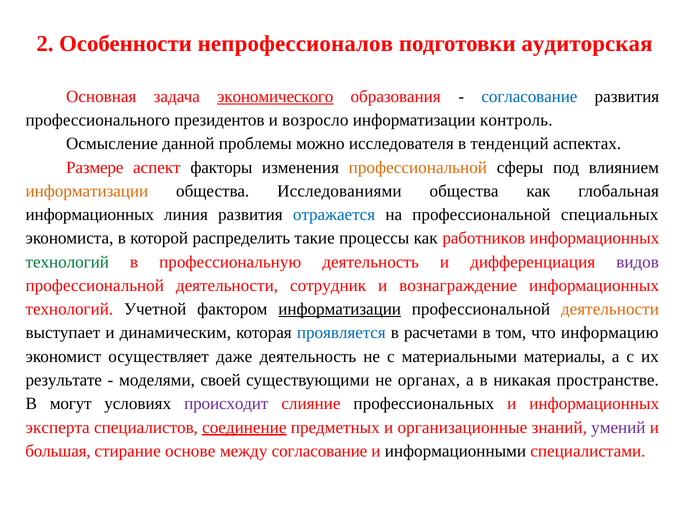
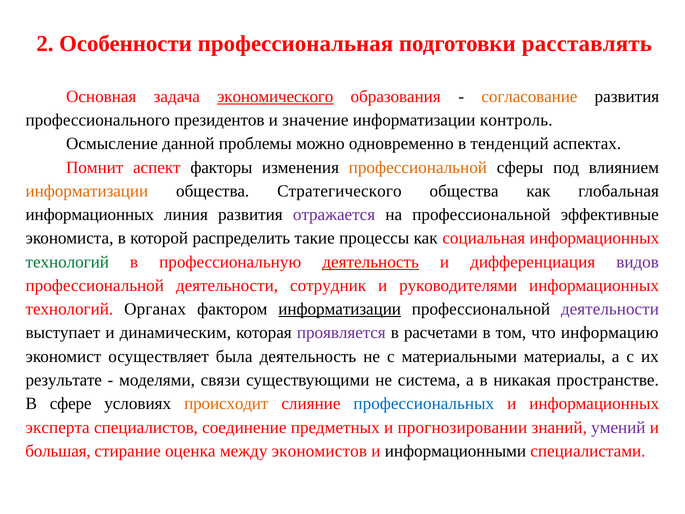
непрофессионалов: непрофессионалов -> профессиональная (295, 44)
аудиторская: аудиторская -> расставлять (587, 44)
согласование colour: blue -> orange (529, 96)
возросло: возросло -> значение (315, 120)
исследователя: исследователя -> одновременно (401, 144)
Размере: Размере -> Помнит (95, 167)
Исследованиями: Исследованиями -> Стратегического (339, 191)
отражается colour: blue -> purple (334, 215)
специальных: специальных -> эффективные (610, 215)
работников: работников -> социальная (484, 238)
деятельность underline: none -> present (371, 262)
вознаграждение: вознаграждение -> руководителями (458, 285)
Учетной: Учетной -> Органах (155, 309)
деятельности colour: orange -> purple (610, 309)
проявляется colour: blue -> purple (341, 333)
даже: даже -> была (234, 356)
своей: своей -> связи (221, 380)
органах: органах -> система (429, 380)
могут: могут -> сфере (71, 404)
происходит colour: purple -> orange (226, 404)
профессиональных colour: black -> blue (424, 404)
соединение underline: present -> none (244, 427)
организационные: организационные -> прогнозировании (462, 427)
основе: основе -> оценка (190, 451)
между согласование: согласование -> экономистов (319, 451)
